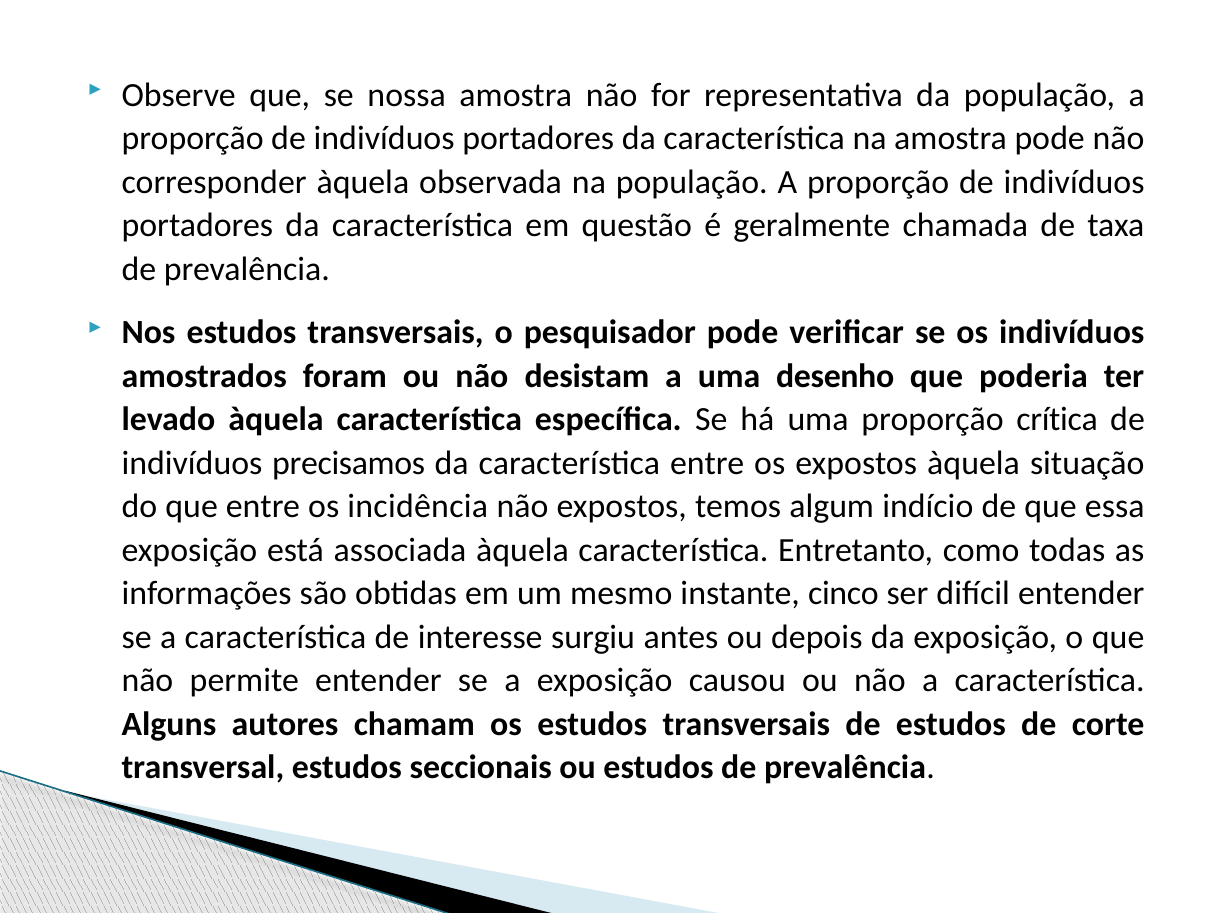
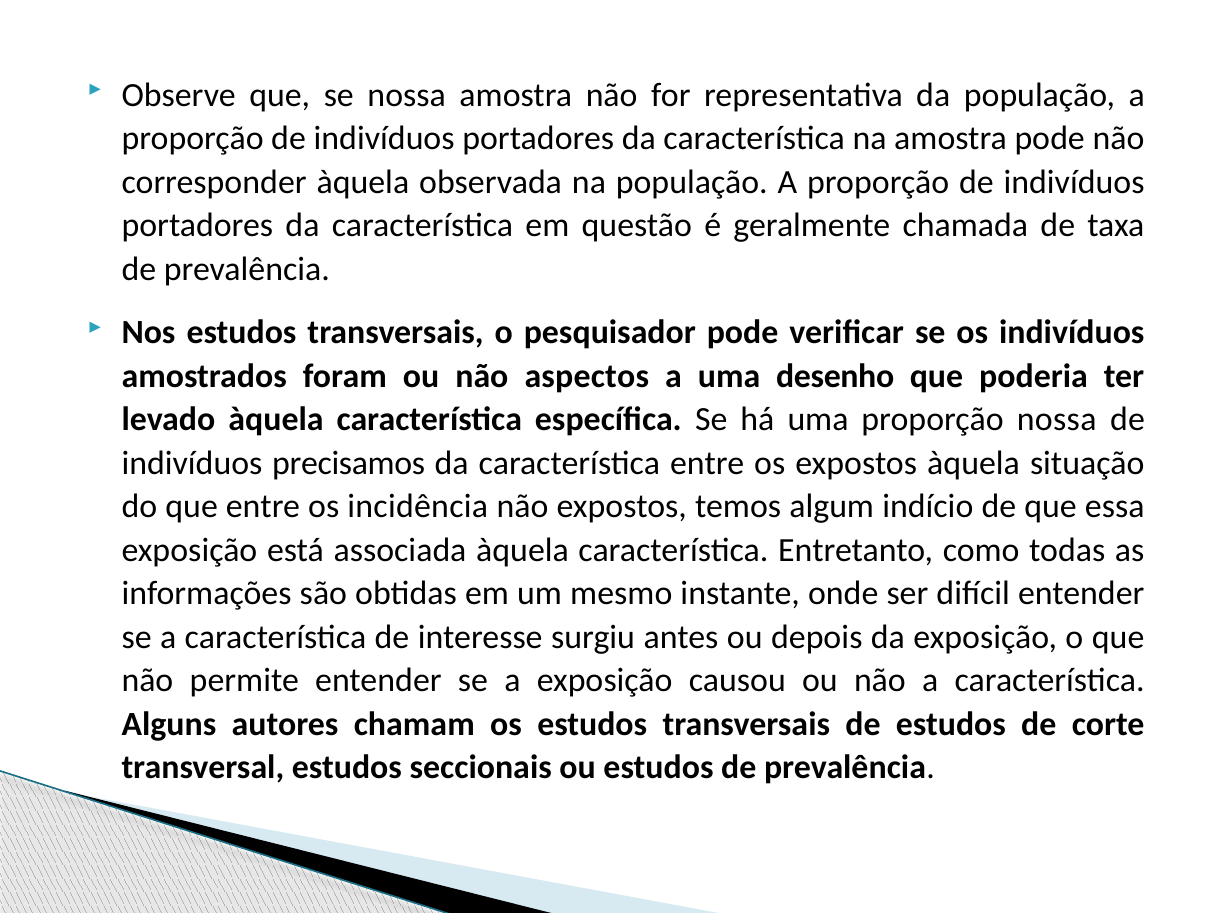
desistam: desistam -> aspectos (587, 376)
proporção crítica: crítica -> nossa (1057, 420)
cinco: cinco -> onde (843, 594)
